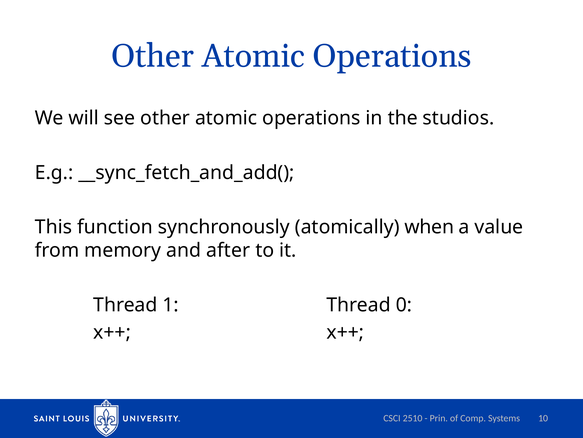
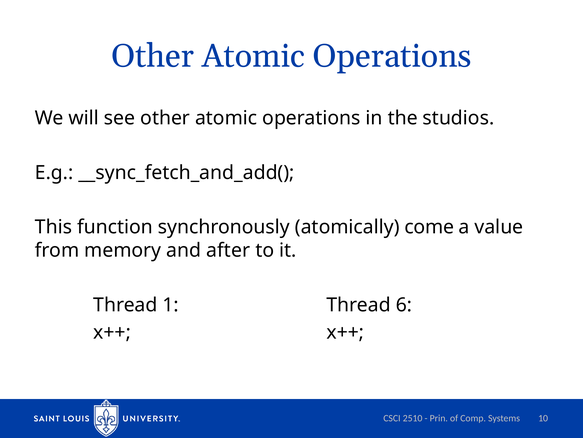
when: when -> come (429, 227)
0: 0 -> 6 (404, 304)
